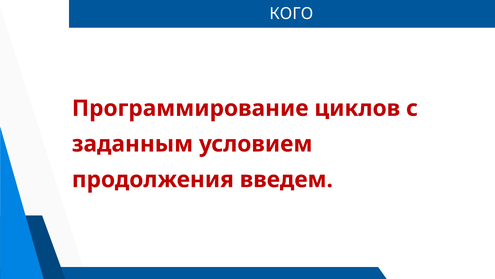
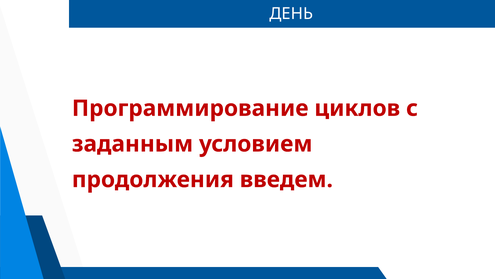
КОГО: КОГО -> ДЕНЬ (291, 14)
